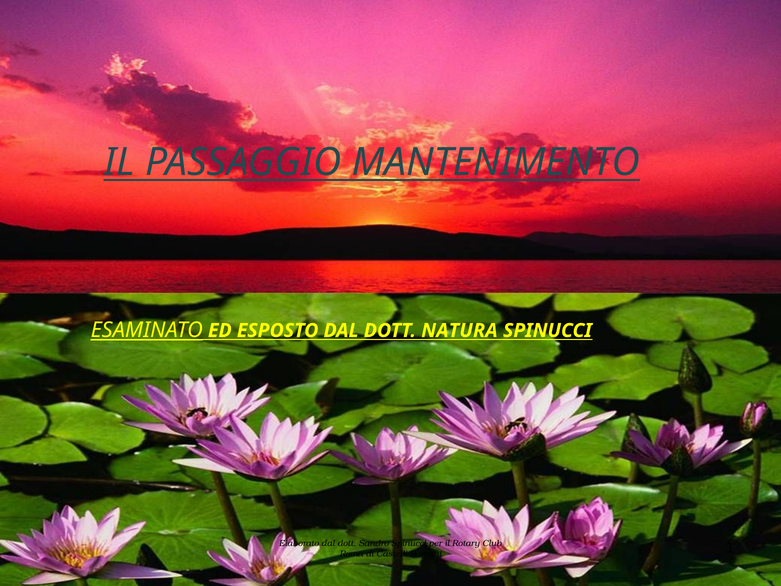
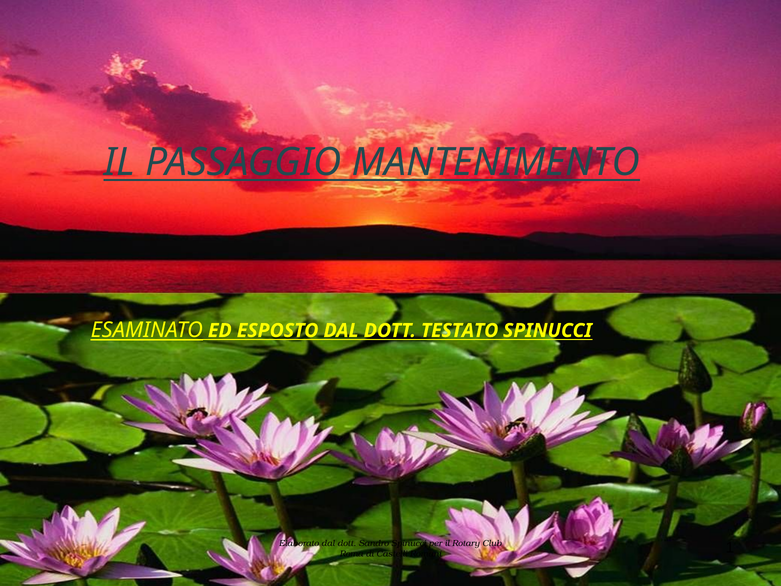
NATURA: NATURA -> TESTATO (460, 330)
